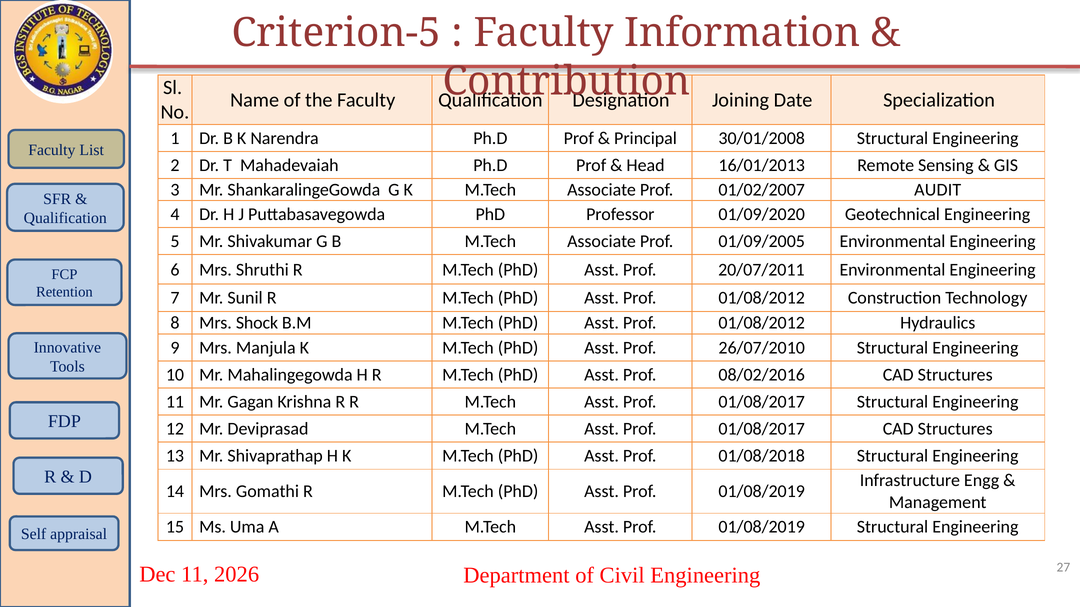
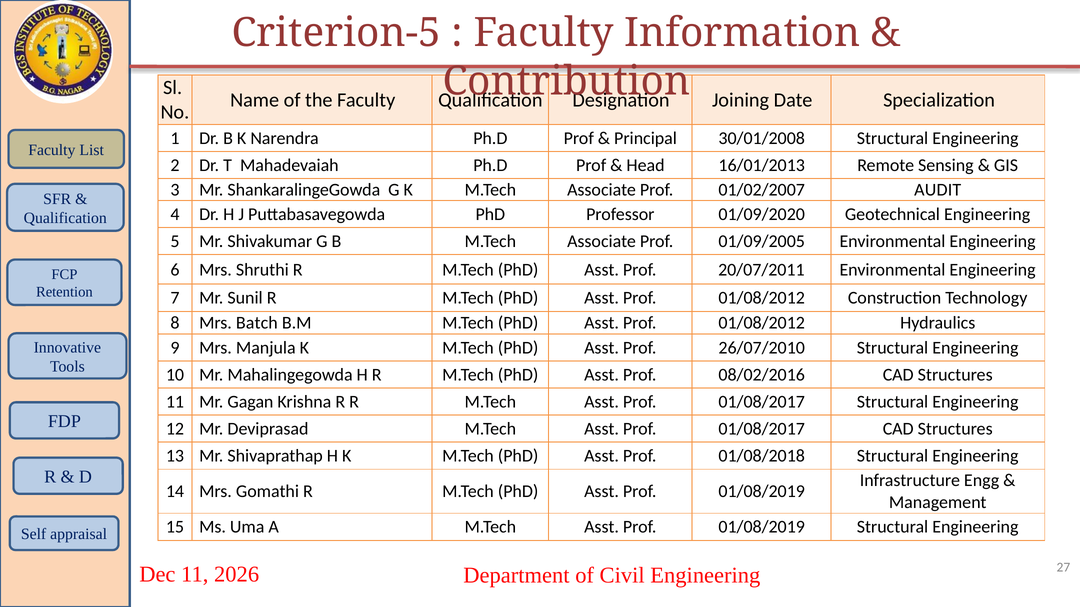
Shock: Shock -> Batch (257, 323)
